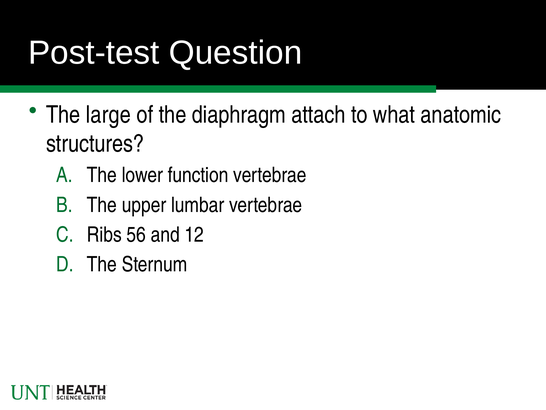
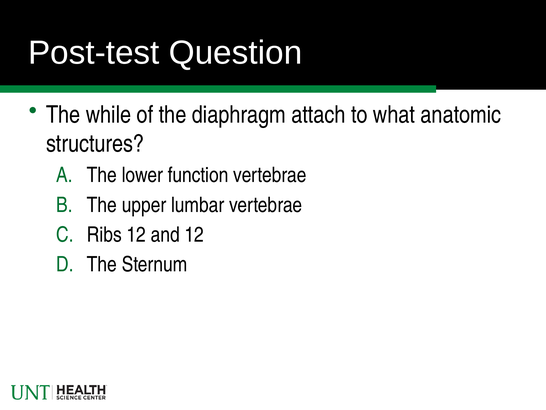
large: large -> while (109, 115)
Ribs 56: 56 -> 12 (136, 235)
